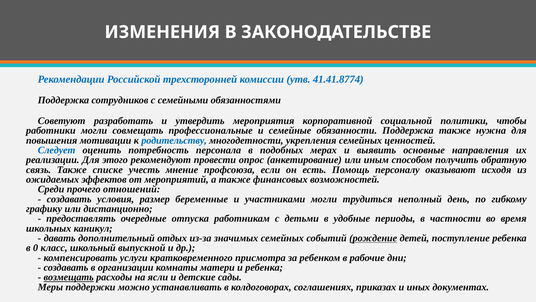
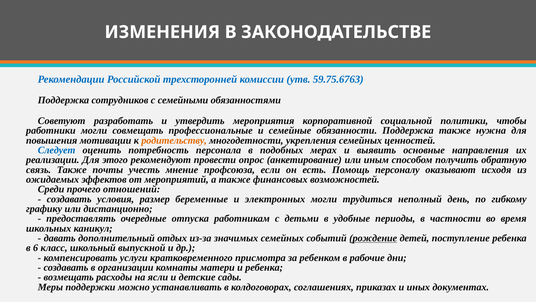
41.41.8774: 41.41.8774 -> 59.75.6763 (338, 79)
родительству colour: blue -> orange (174, 140)
списке: списке -> почты (108, 169)
участниками: участниками -> электронных (275, 199)
0: 0 -> 6 (36, 248)
возмещать underline: present -> none (69, 277)
